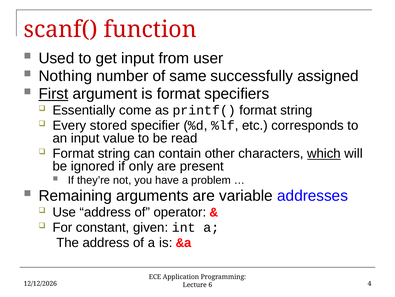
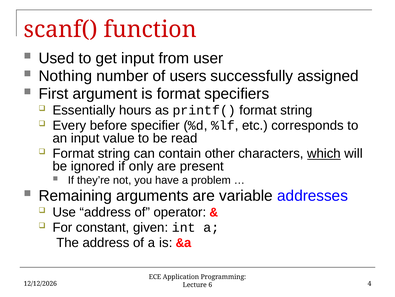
same: same -> users (188, 76)
First underline: present -> none (53, 94)
come: come -> hours (135, 110)
stored: stored -> before (109, 125)
